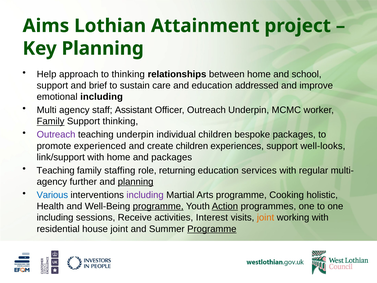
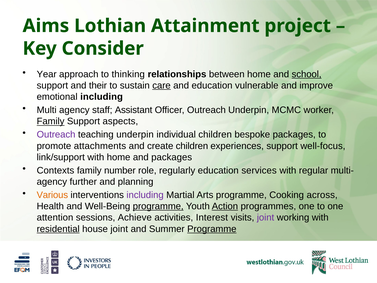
Key Planning: Planning -> Consider (103, 48)
Help: Help -> Year (47, 74)
school underline: none -> present (307, 74)
brief: brief -> their (98, 85)
care underline: none -> present (161, 85)
addressed: addressed -> vulnerable (257, 85)
Support thinking: thinking -> aspects (120, 121)
experienced: experienced -> attachments (100, 146)
well-looks: well-looks -> well-focus (323, 146)
Teaching: Teaching -> Contexts (55, 170)
staffing: staffing -> number (120, 170)
returning: returning -> regularly (177, 170)
planning underline: present -> none (136, 182)
Various colour: blue -> orange (52, 195)
holistic: holistic -> across (322, 195)
including: including -> attention (55, 217)
Receive: Receive -> Achieve (135, 217)
joint colour: orange -> purple (266, 217)
residential underline: none -> present (58, 229)
